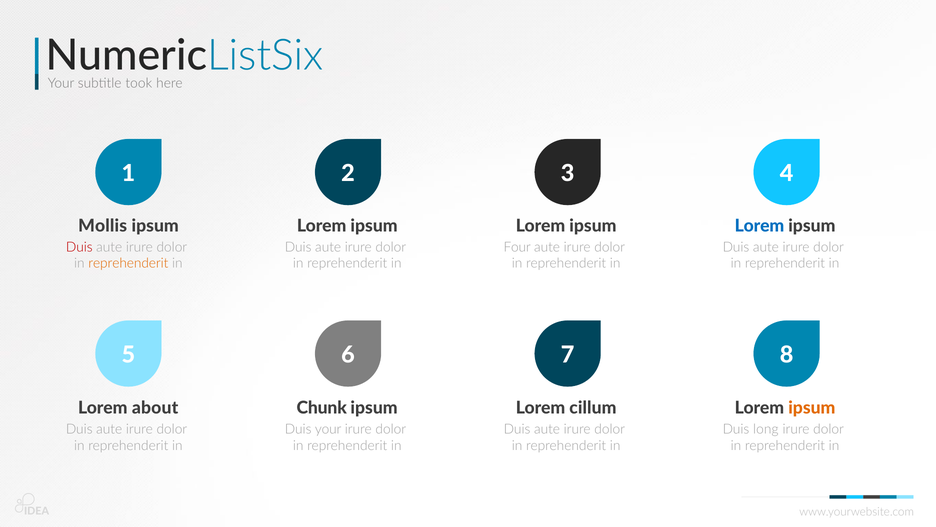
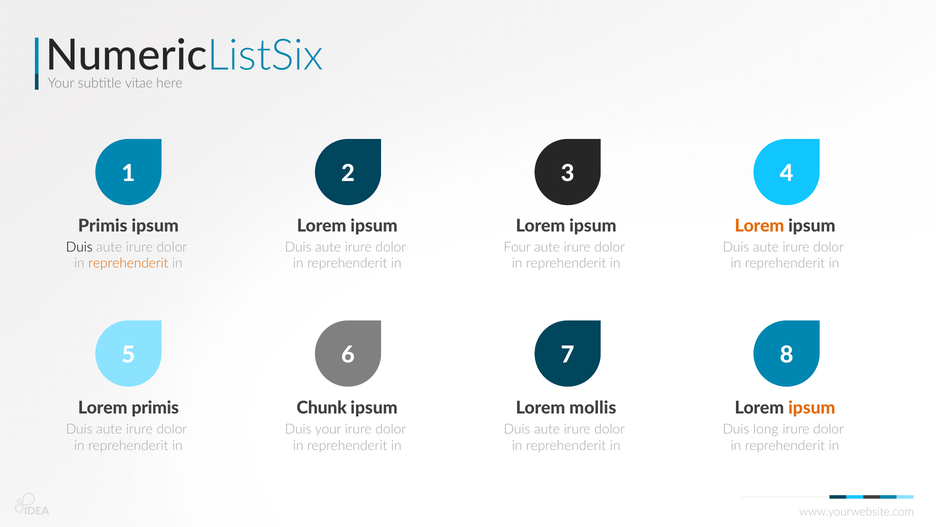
took: took -> vitae (139, 83)
Mollis: Mollis -> Primis (103, 226)
Lorem colour: blue -> orange (759, 226)
Duis colour: red -> black (79, 247)
Lorem about: about -> primis (155, 408)
cillum: cillum -> mollis (593, 408)
